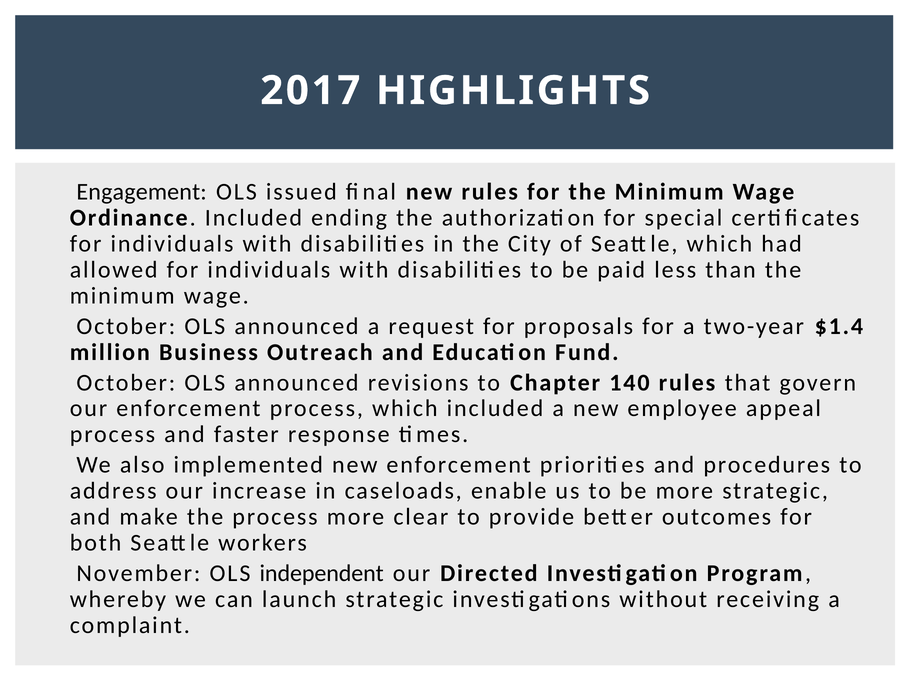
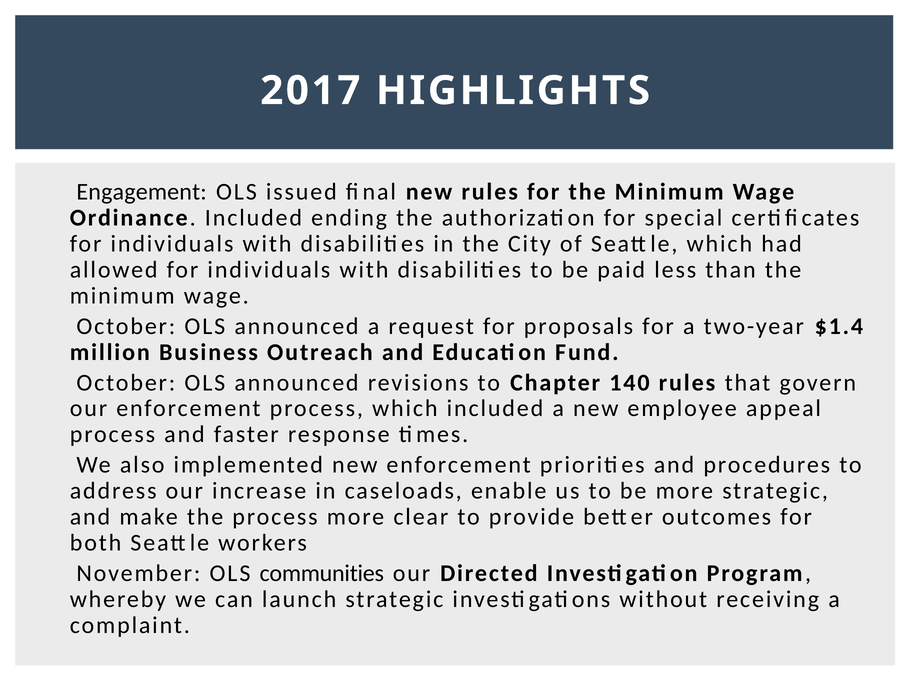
independent: independent -> communities (322, 574)
